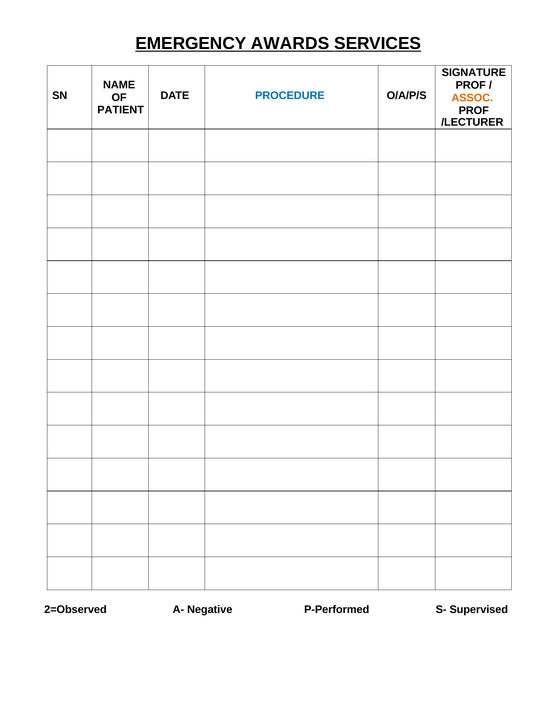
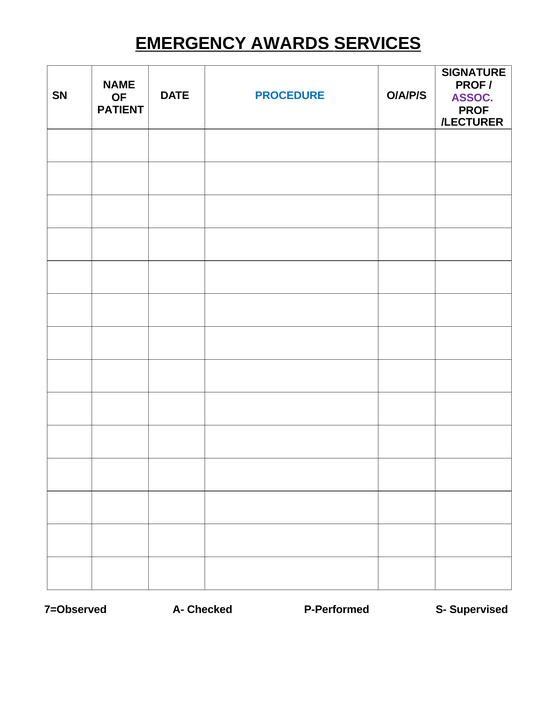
ASSOC colour: orange -> purple (472, 98)
2=Observed: 2=Observed -> 7=Observed (75, 609)
Negative: Negative -> Checked (210, 609)
